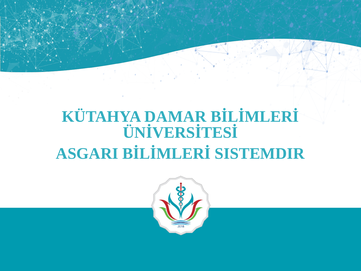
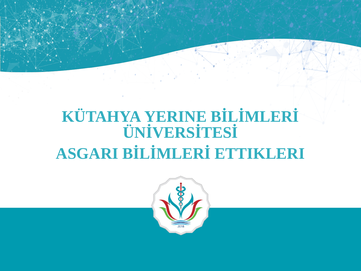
DAMAR: DAMAR -> YERINE (175, 116)
SISTEMDIR: SISTEMDIR -> ETTIKLERI (260, 154)
